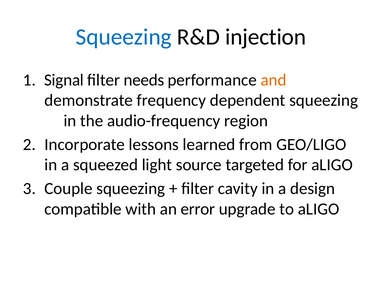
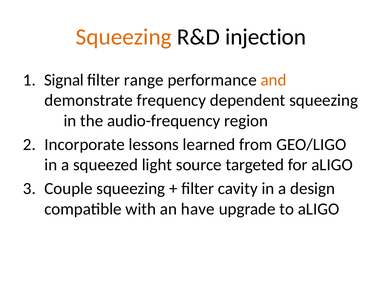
Squeezing colour: blue -> orange (124, 37)
needs: needs -> range (144, 80)
error: error -> have (198, 209)
